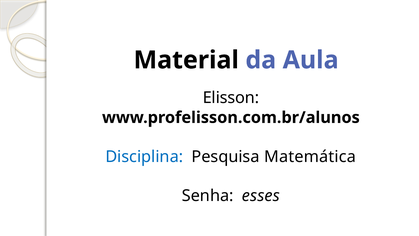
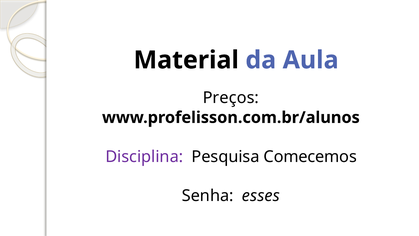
Elisson: Elisson -> Preços (231, 98)
Disciplina colour: blue -> purple (144, 157)
Matemática: Matemática -> Comecemos (310, 157)
